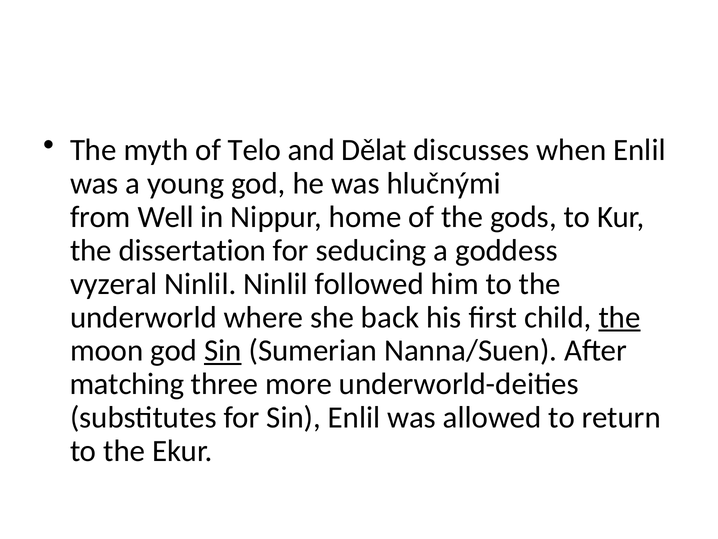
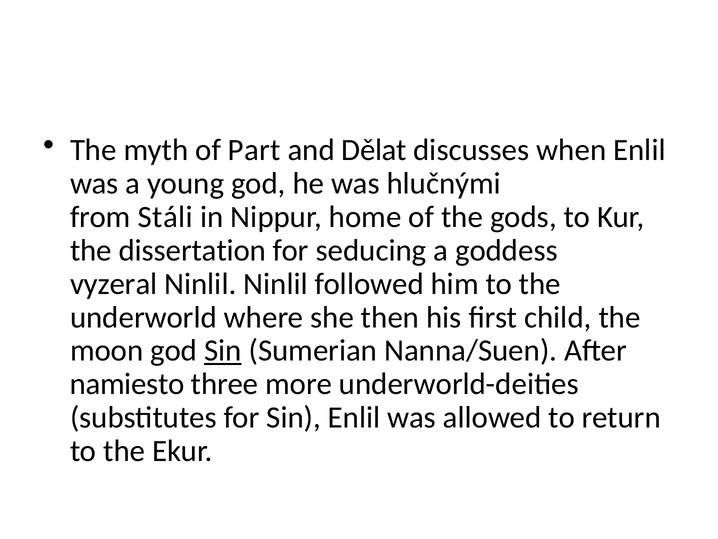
Telo: Telo -> Part (254, 150)
Well: Well -> Stáli (165, 217)
back: back -> then (390, 317)
the underline: present -> none (619, 317)
matching: matching -> namiesto (127, 384)
